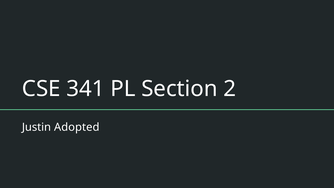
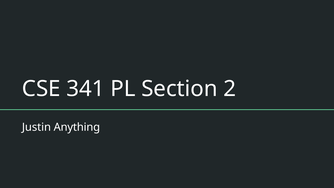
Adopted: Adopted -> Anything (77, 127)
